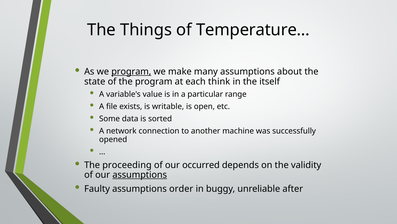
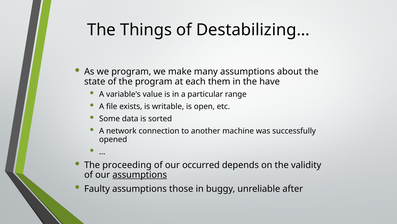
Temperature…: Temperature… -> Destabilizing… (253, 30)
program underline: present -> none (131, 71)
think: think -> them (219, 81)
itself: itself -> have (270, 81)
order: order -> those (181, 188)
